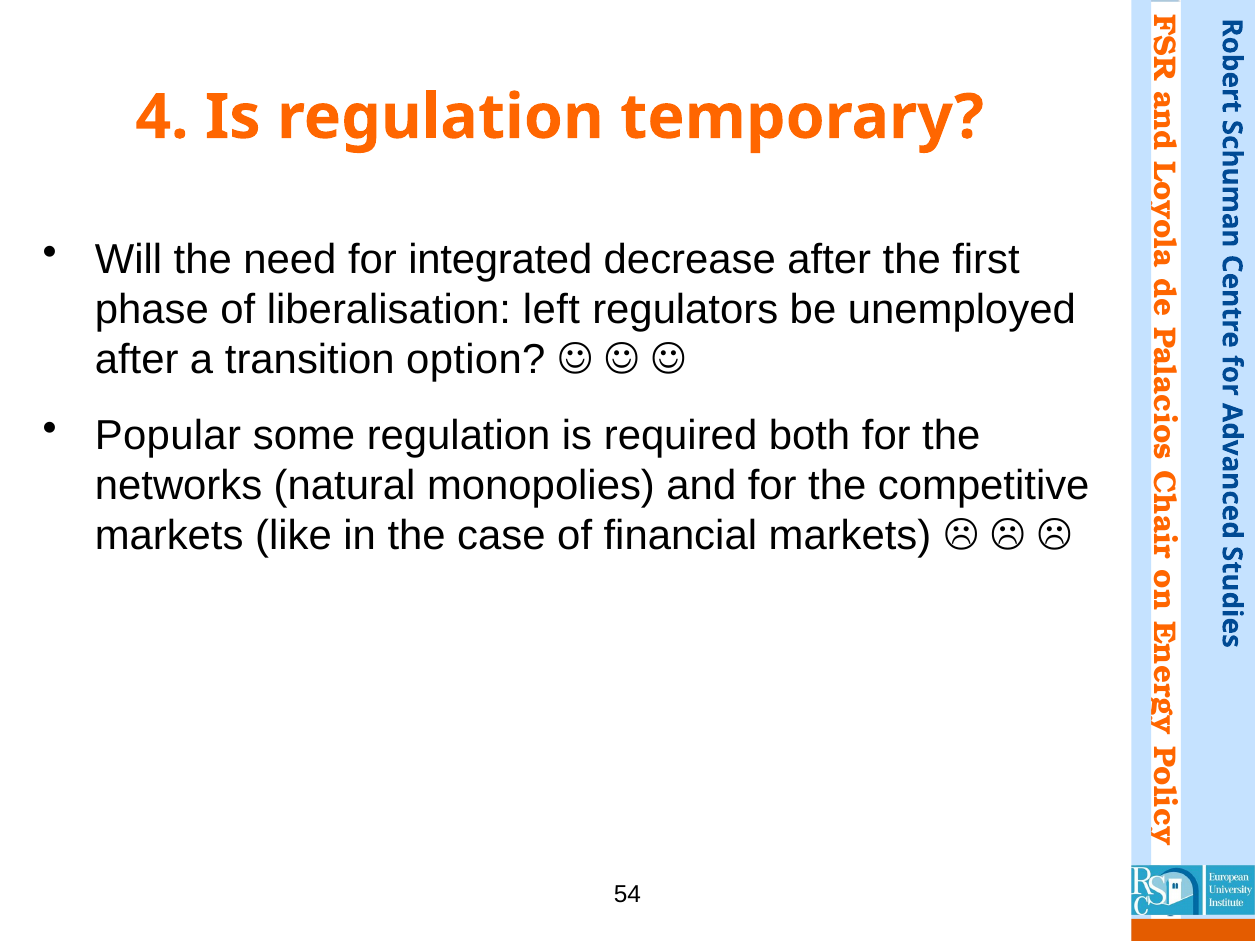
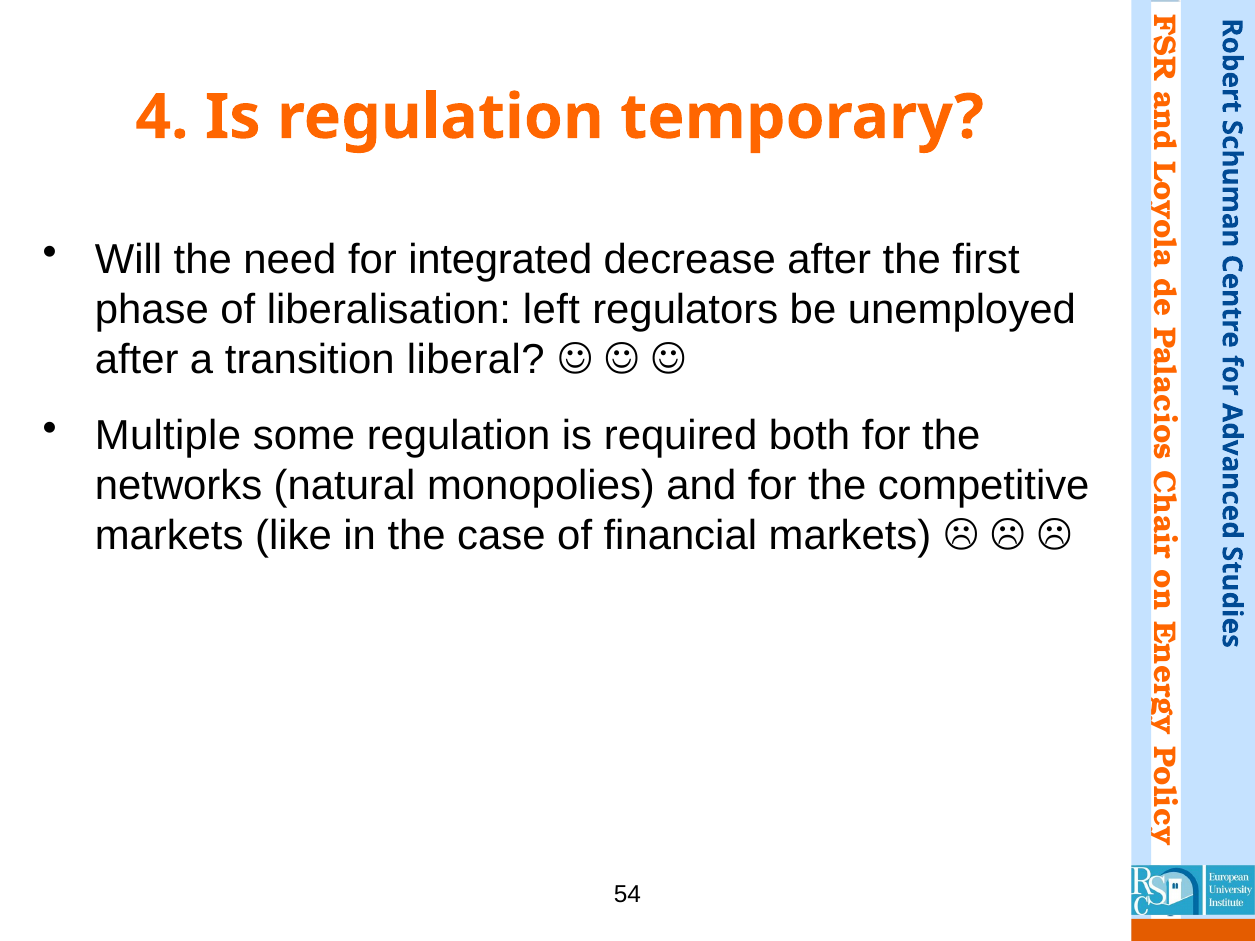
option: option -> liberal (476, 360)
Popular: Popular -> Multiple (168, 436)
